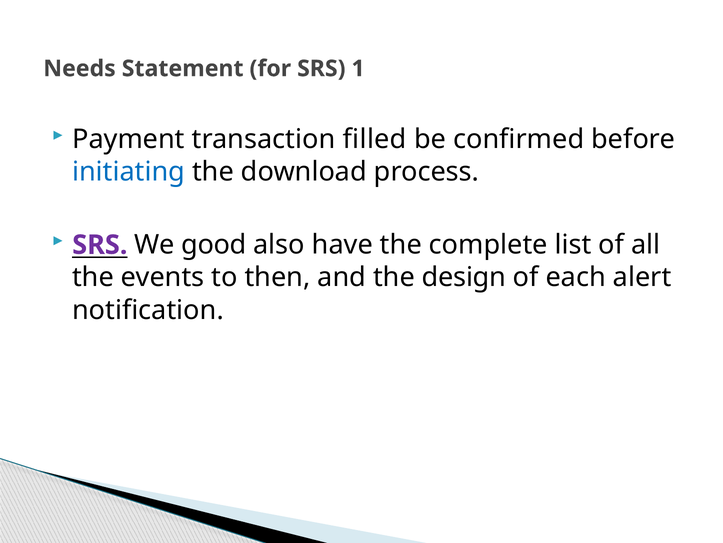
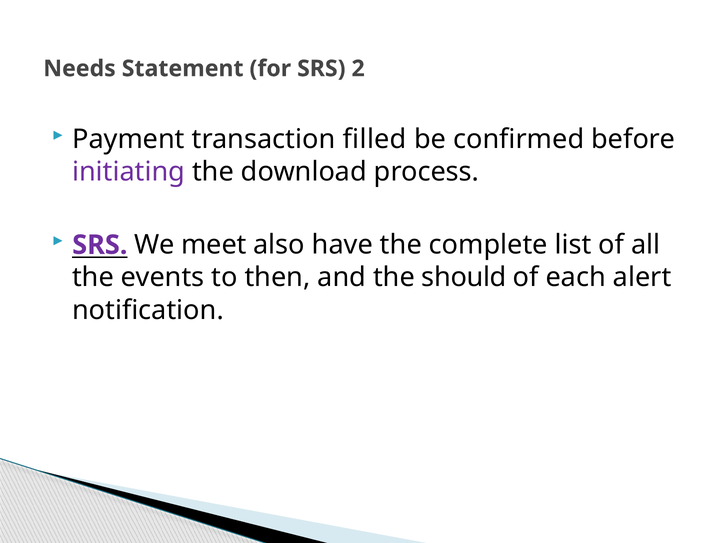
1: 1 -> 2 (358, 68)
initiating colour: blue -> purple (129, 171)
good: good -> meet (214, 245)
design: design -> should (464, 277)
